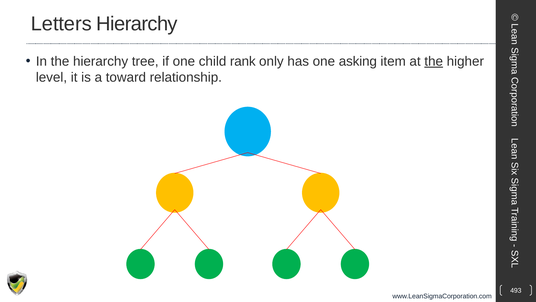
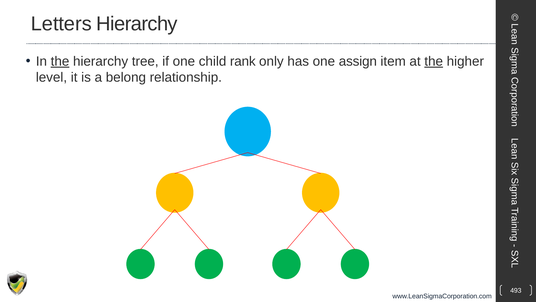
the underline: none -> present (60, 61)
asking: asking -> assign (358, 61)
toward: toward -> belong (126, 77)
